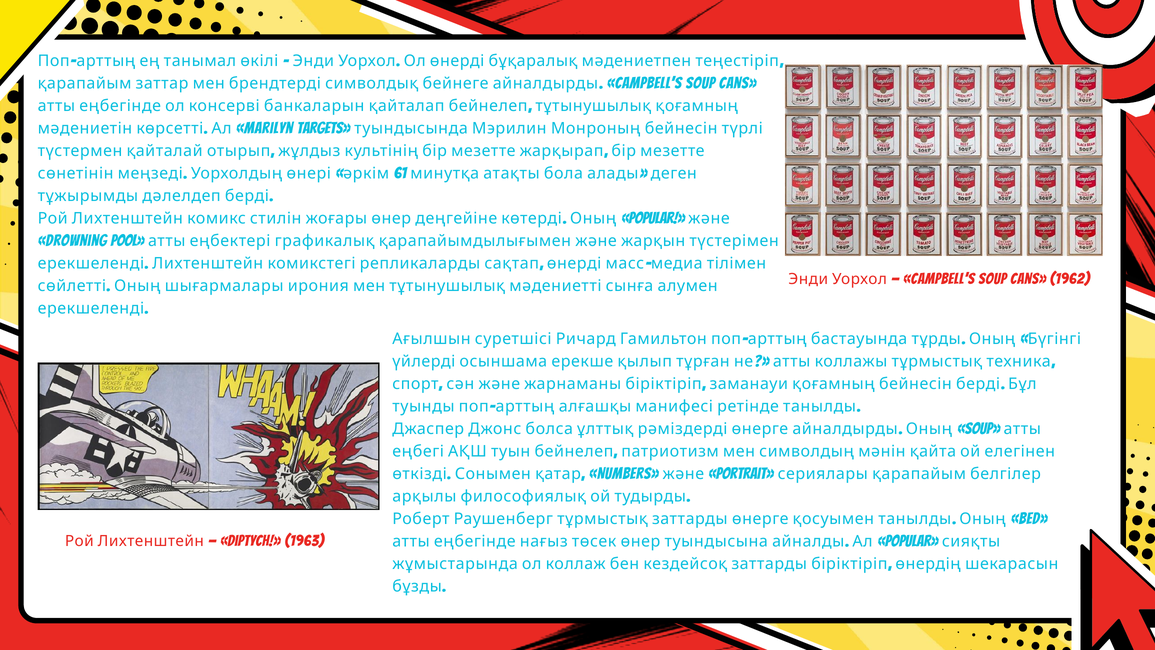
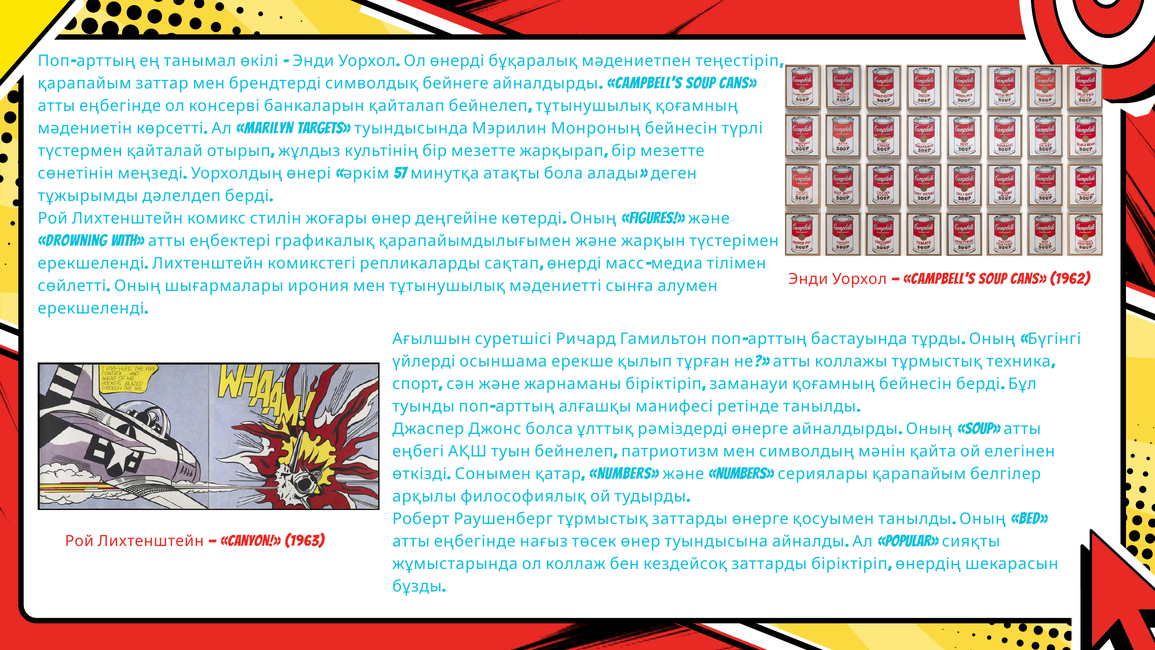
61: 61 -> 57 (400, 173)
Popular: Popular -> Figures (653, 218)
Pool: Pool -> With (127, 241)
Numbers Portrait: Portrait -> Numbers (741, 474)
Diptych: Diptych -> Canyon (250, 541)
